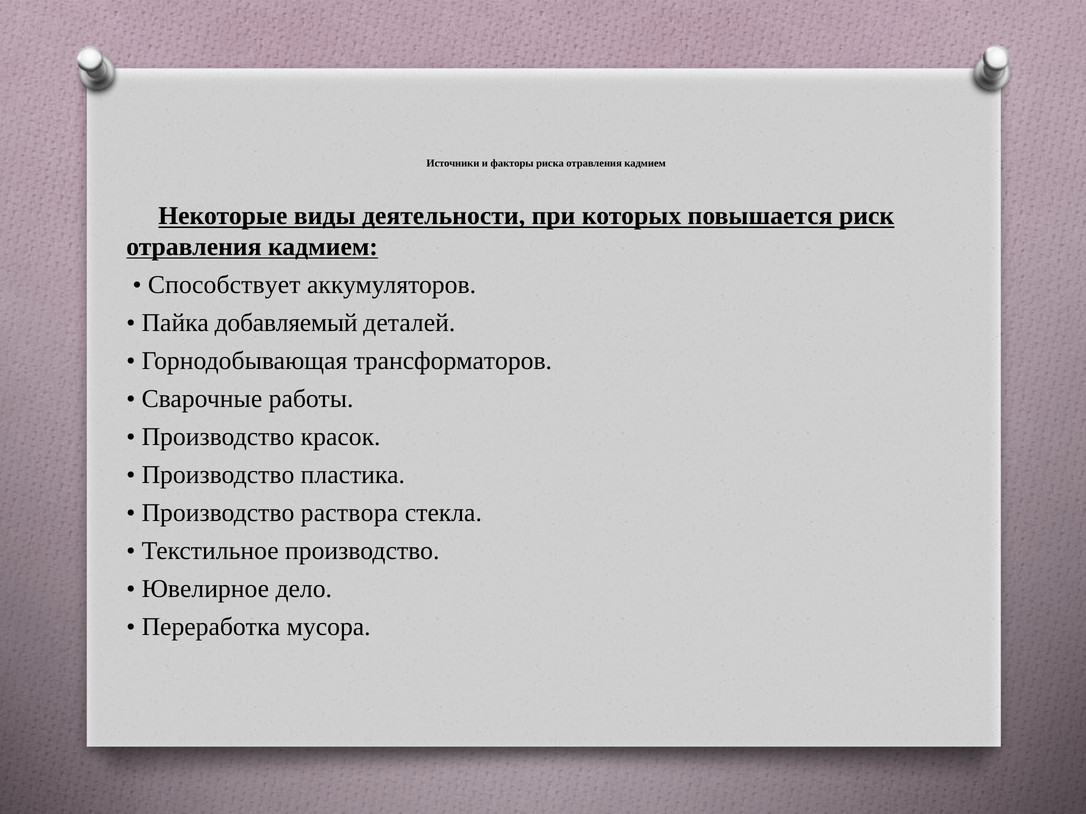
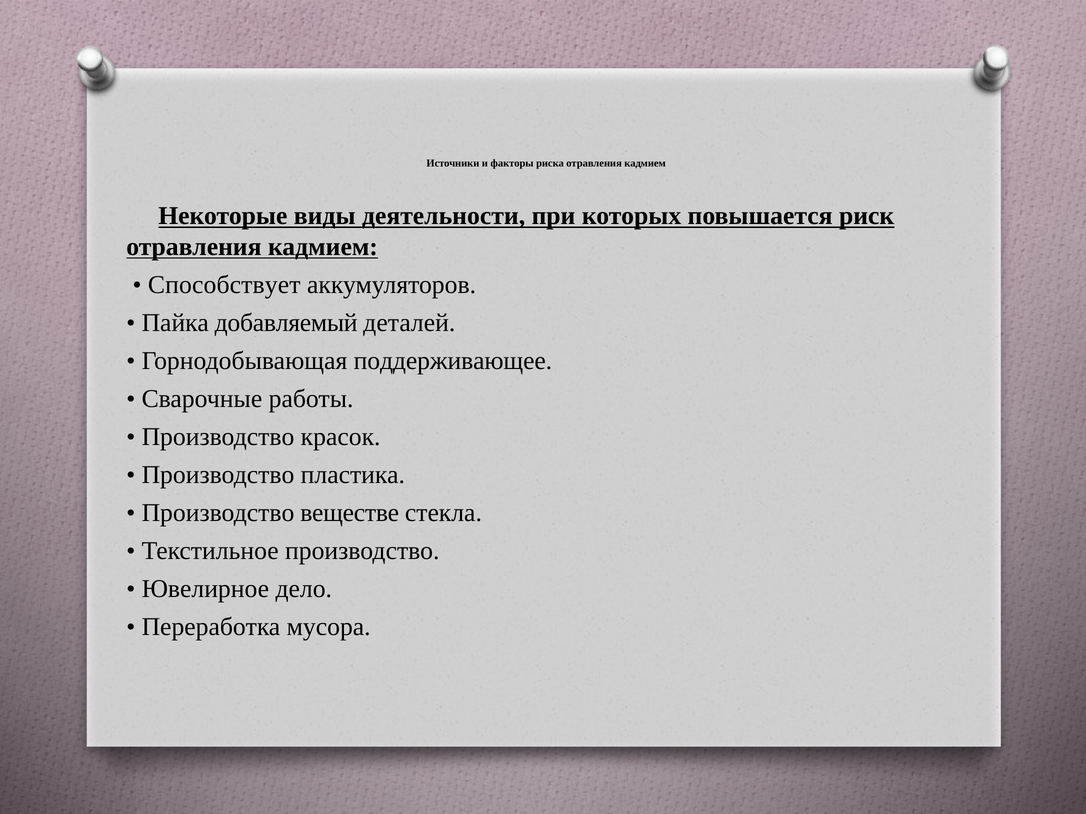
трансформаторов: трансформаторов -> поддерживающее (453, 361)
раствора: раствора -> веществе (350, 513)
